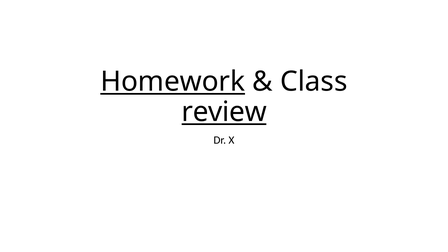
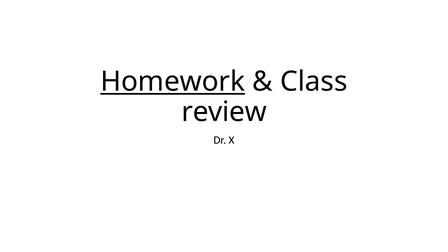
review underline: present -> none (224, 112)
